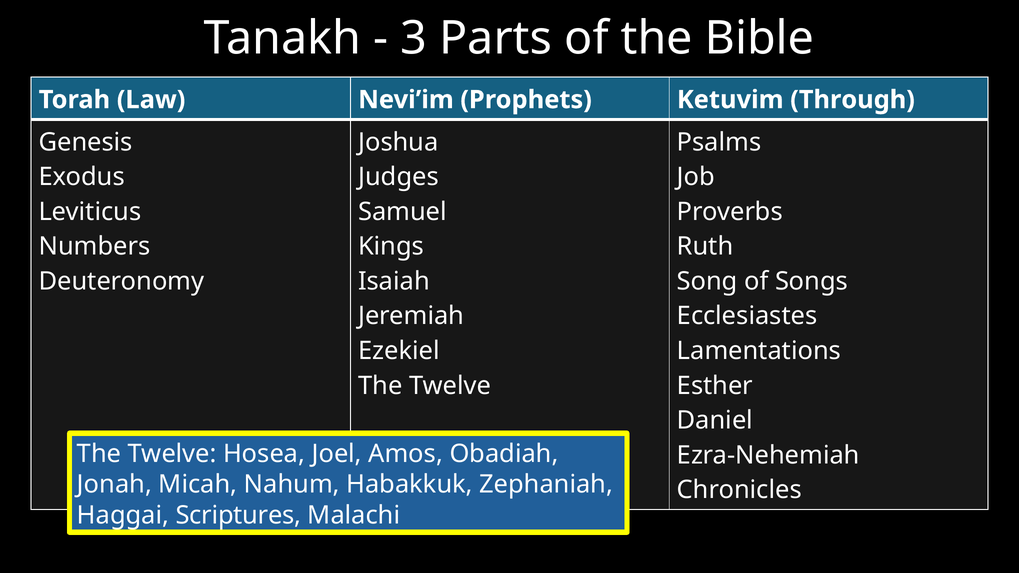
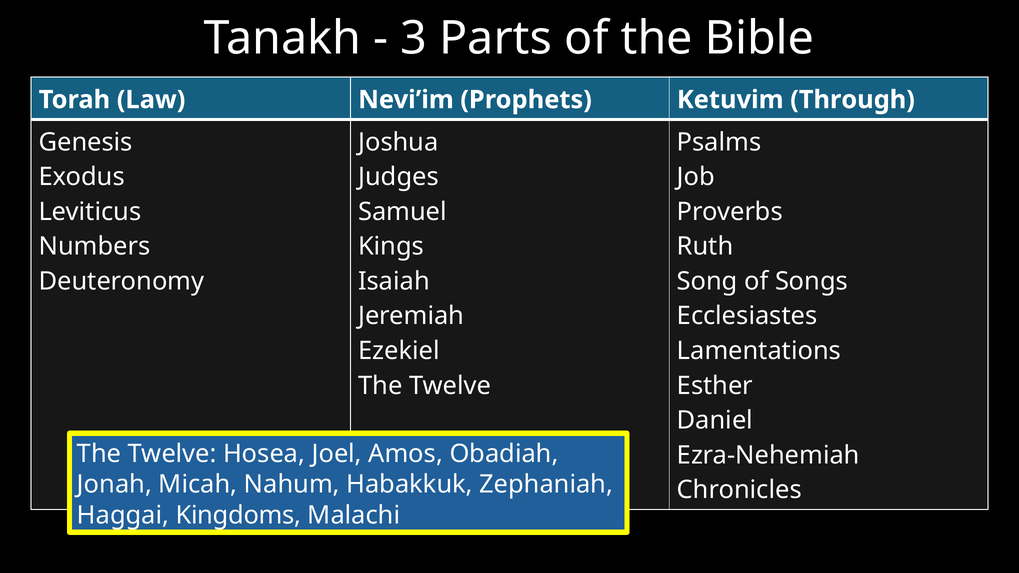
Scriptures: Scriptures -> Kingdoms (238, 515)
